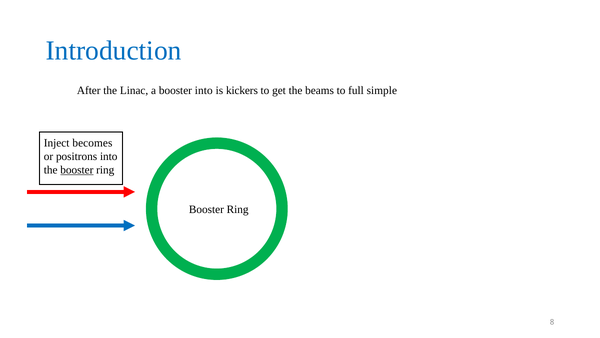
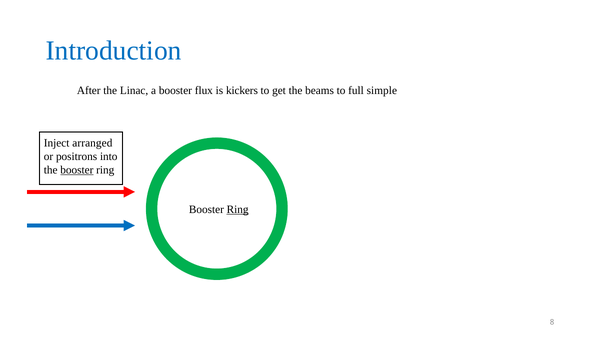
booster into: into -> flux (204, 91)
becomes: becomes -> arranged (92, 143)
Ring underline: none -> present (238, 209)
